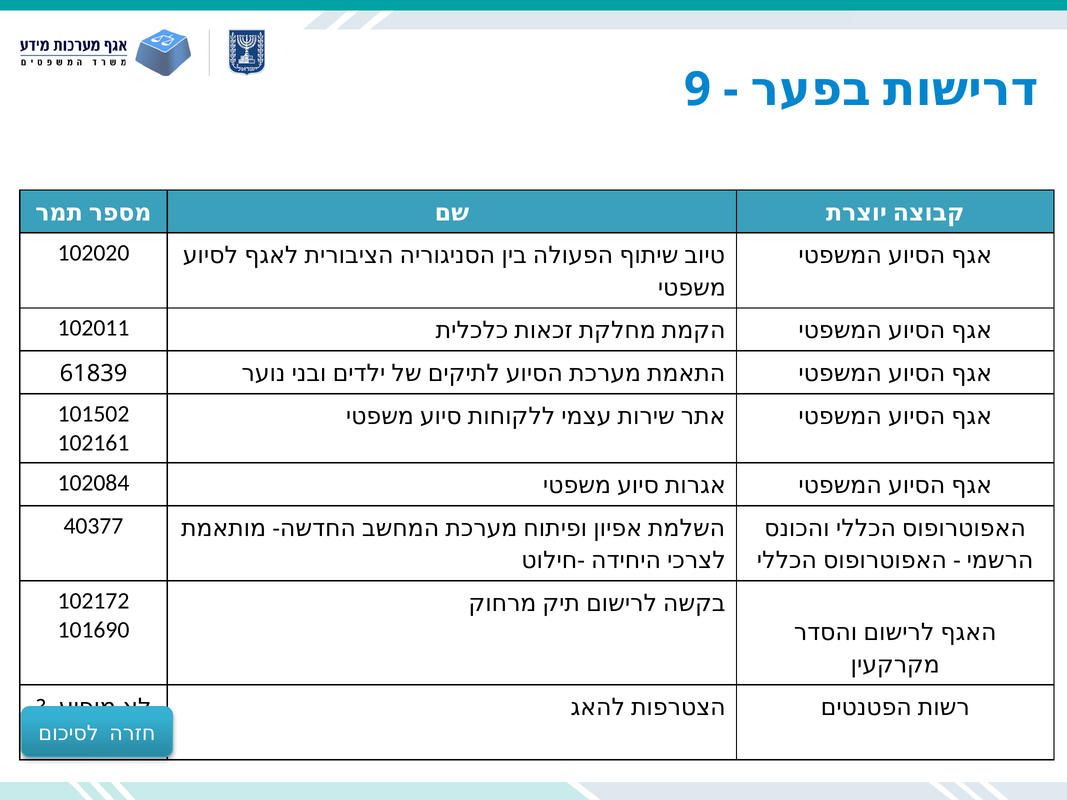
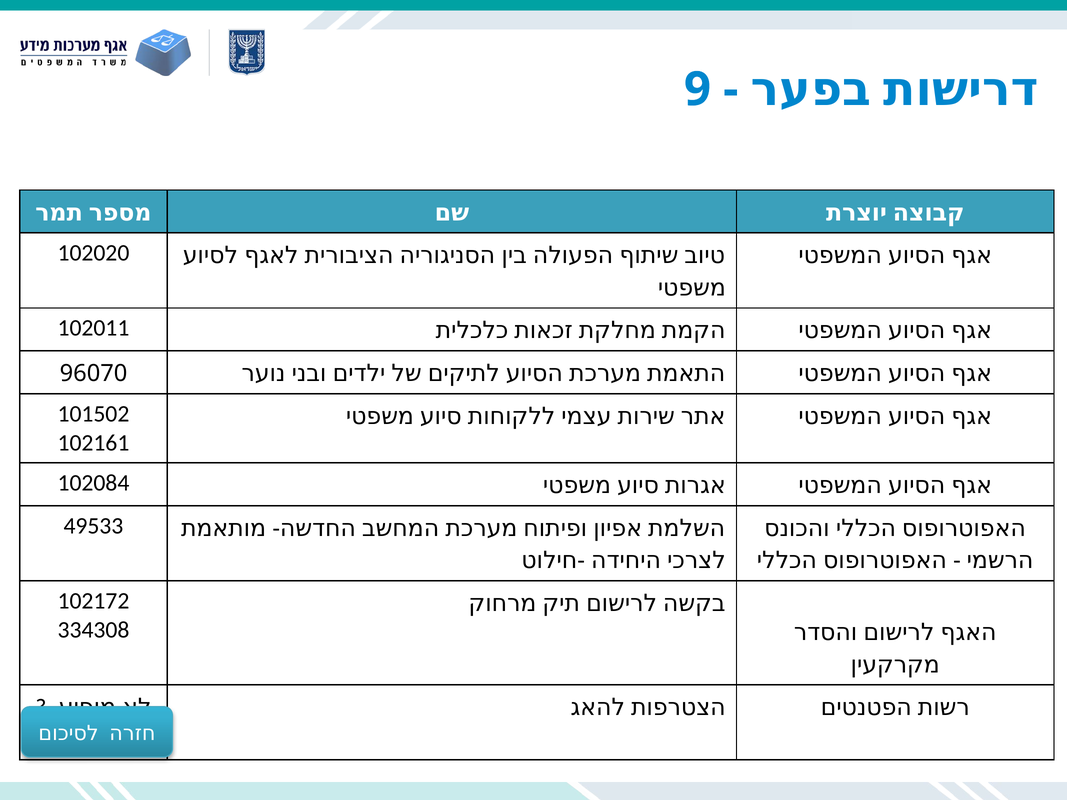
61839: 61839 -> 96070 (94, 374)
40377: 40377 -> 49533 (93, 526)
101690: 101690 -> 334308 (94, 630)
